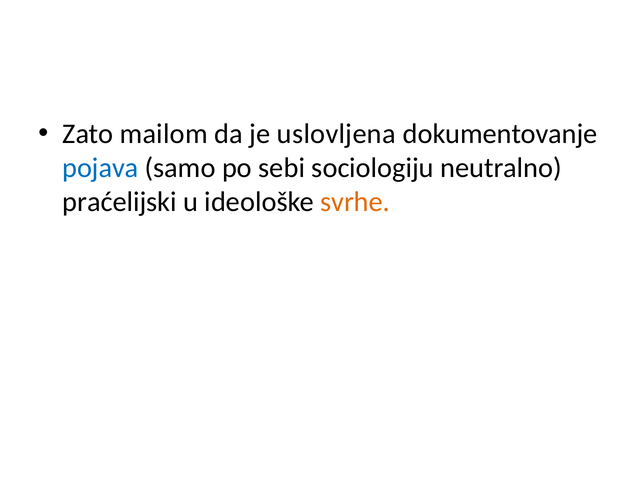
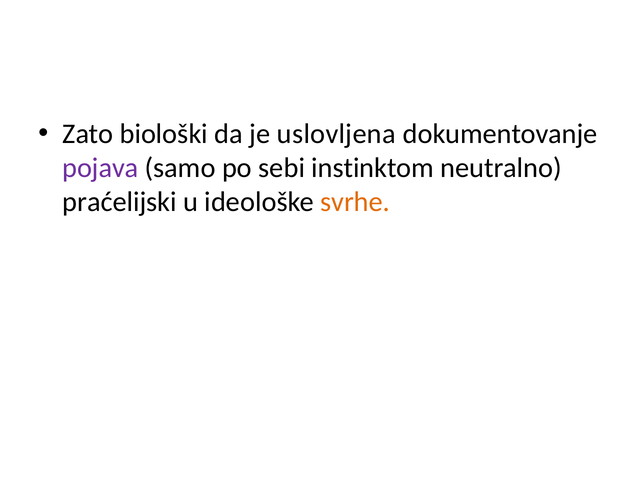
mailom: mailom -> biološki (164, 134)
pojava colour: blue -> purple (100, 168)
sociologiju: sociologiju -> instinktom (373, 168)
